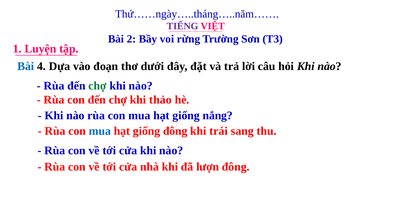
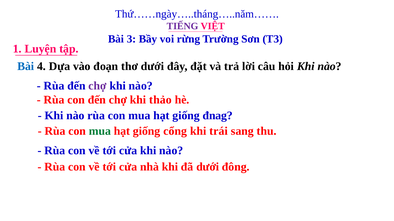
2: 2 -> 3 (131, 39)
chợ colour: green -> purple (98, 86)
nắng: nắng -> đnag (218, 116)
mua colour: blue -> green (100, 131)
giống đông: đông -> cổng (175, 131)
đã lượn: lượn -> dưới (208, 167)
